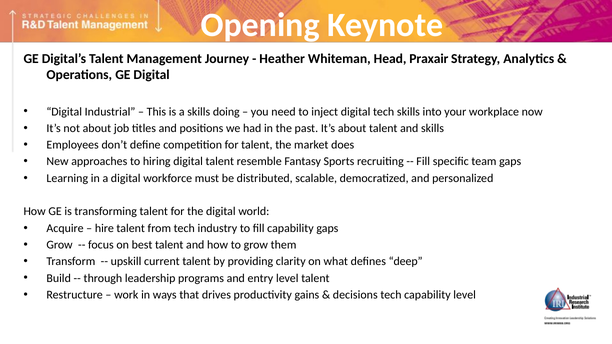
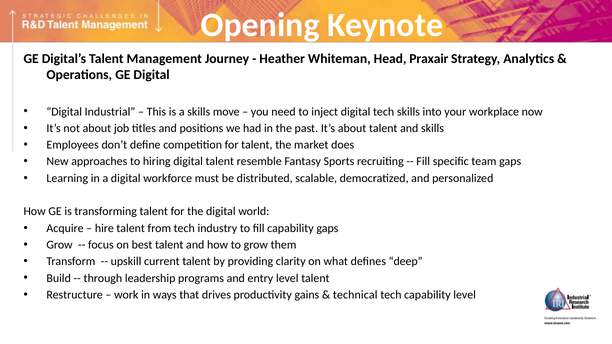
doing: doing -> move (226, 112)
decisions: decisions -> technical (355, 295)
